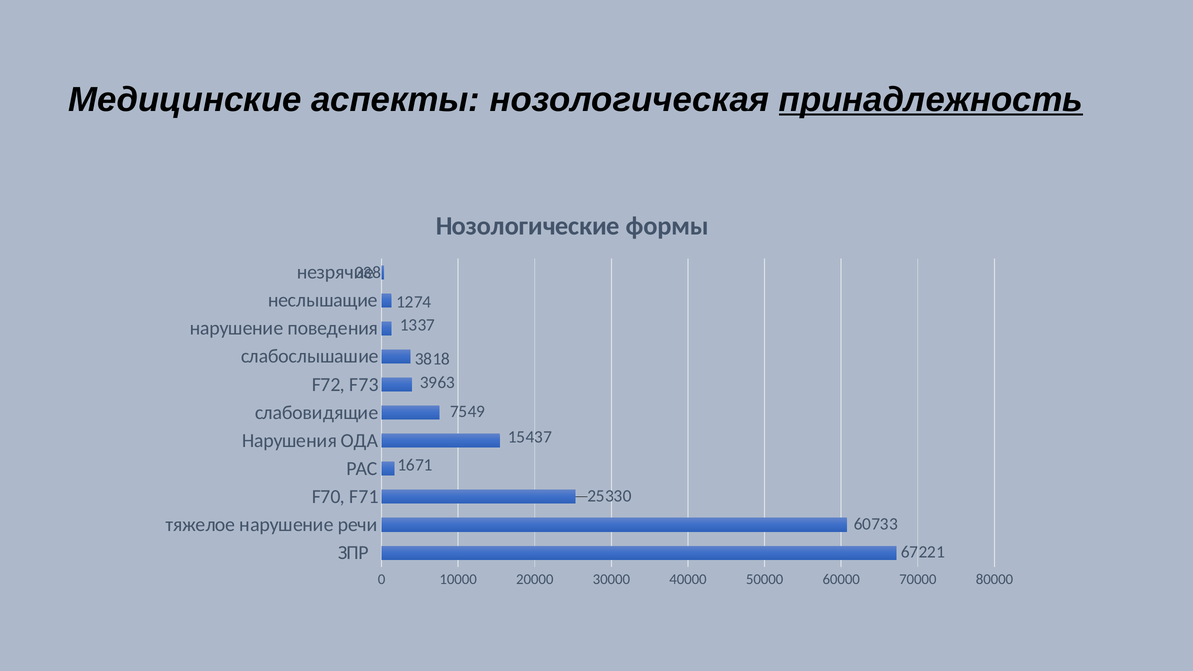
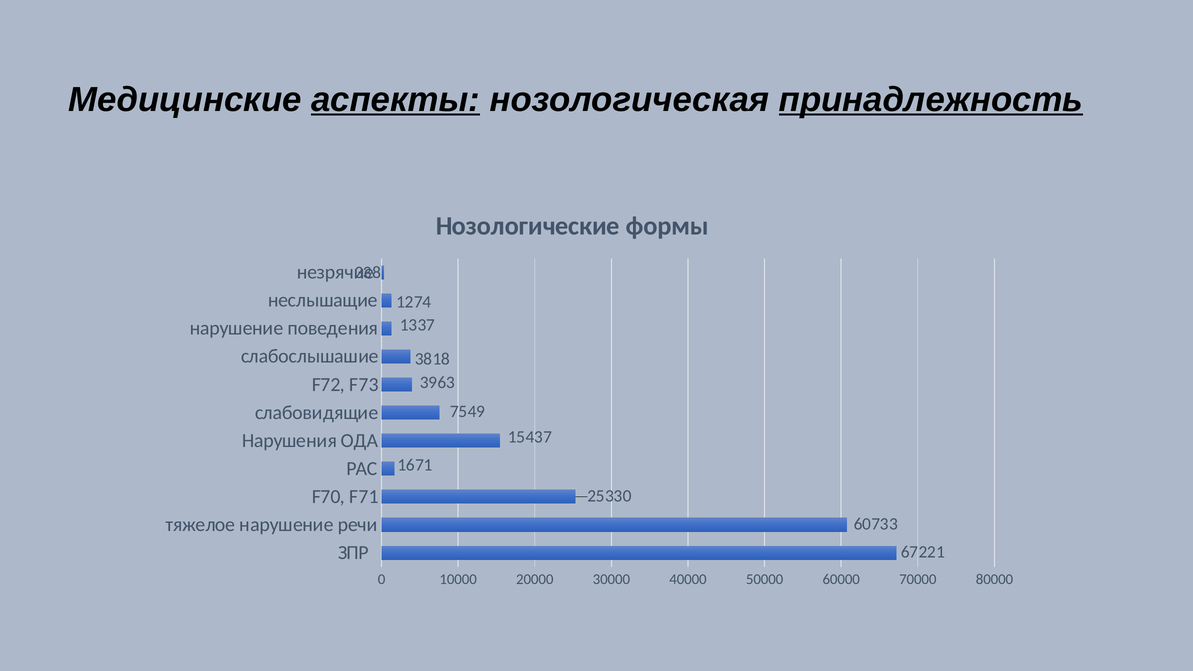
аспекты underline: none -> present (396, 100)
